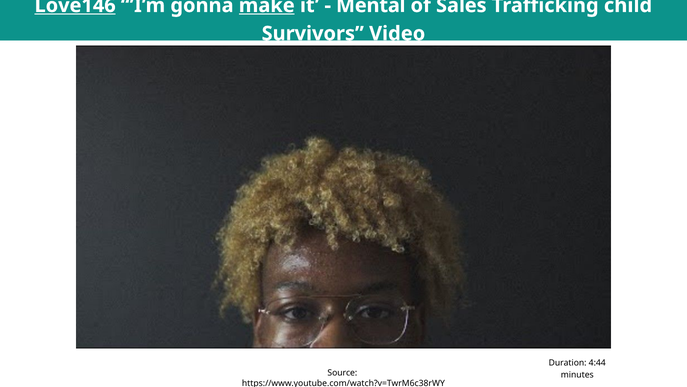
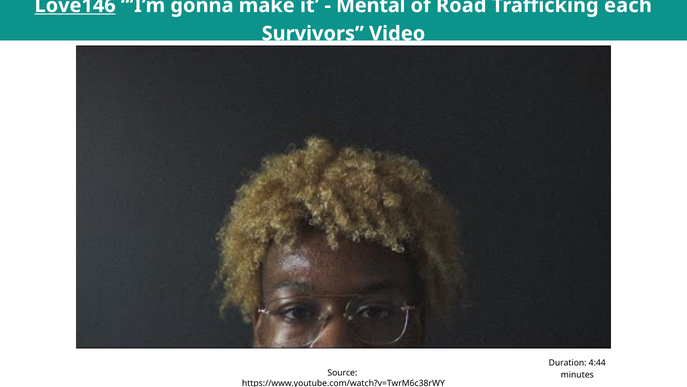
make underline: present -> none (267, 5)
Sales: Sales -> Road (461, 5)
child: child -> each (628, 5)
